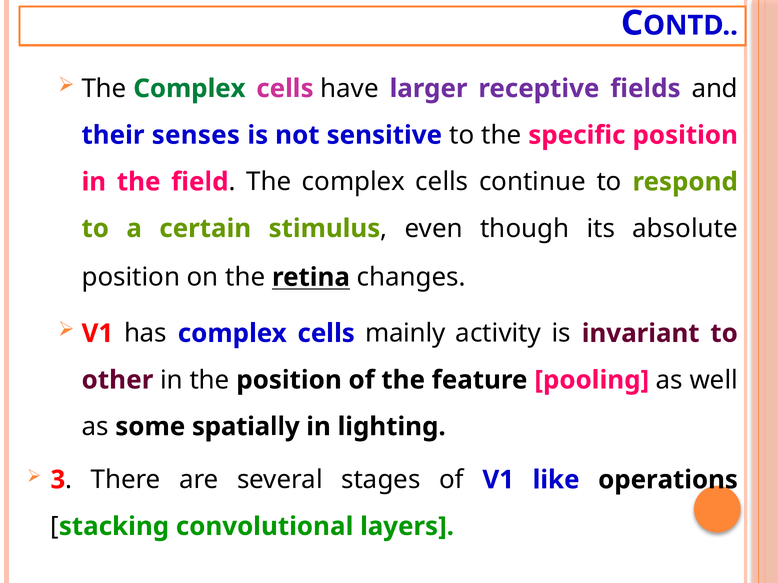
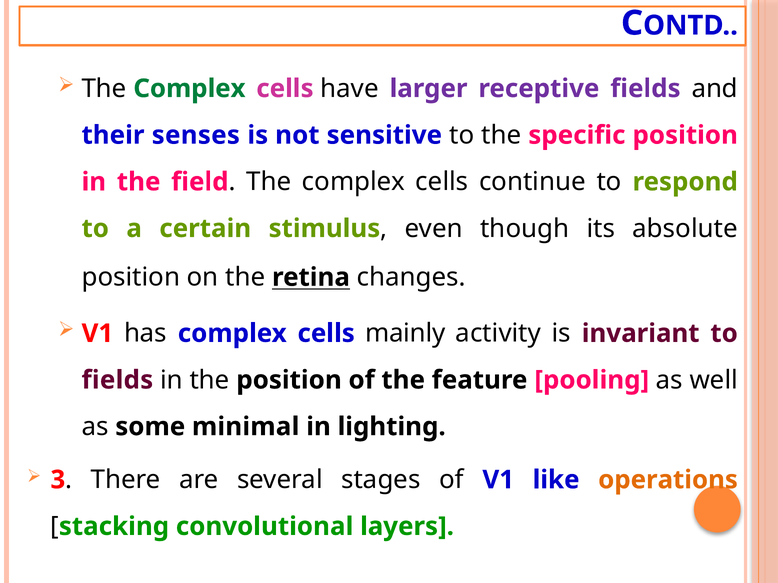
other: other -> fields (117, 380)
spatially: spatially -> minimal (246, 427)
operations colour: black -> orange (668, 480)
